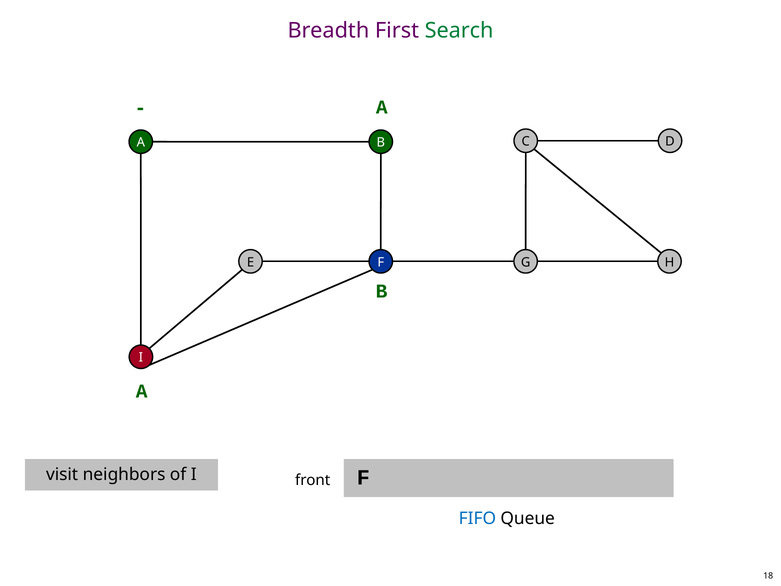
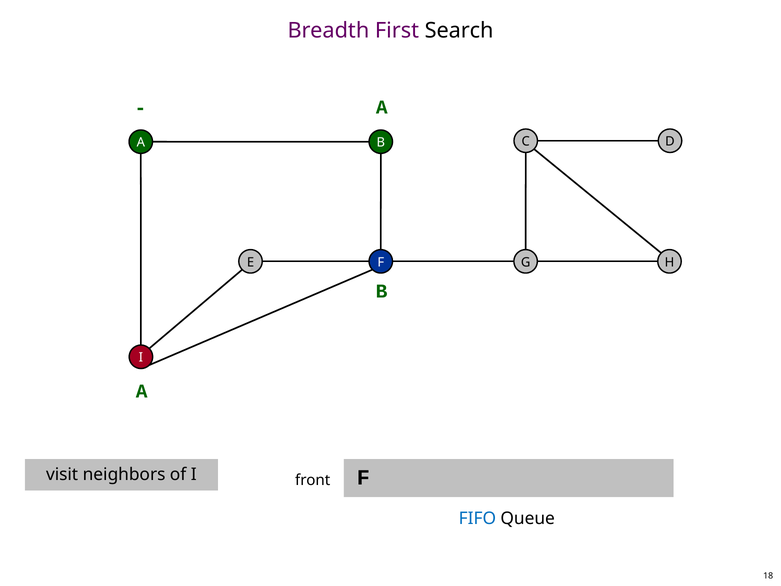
Search colour: green -> black (459, 31)
